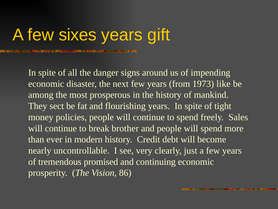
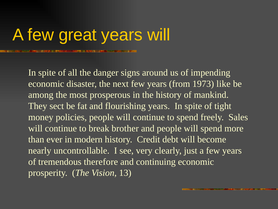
sixes: sixes -> great (78, 35)
years gift: gift -> will (159, 35)
promised: promised -> therefore (101, 161)
86: 86 -> 13 (125, 173)
